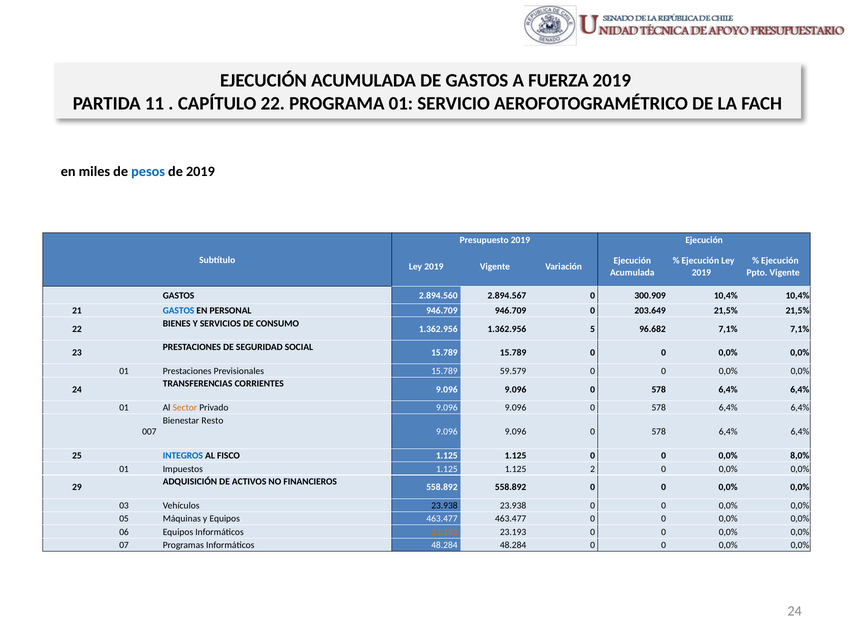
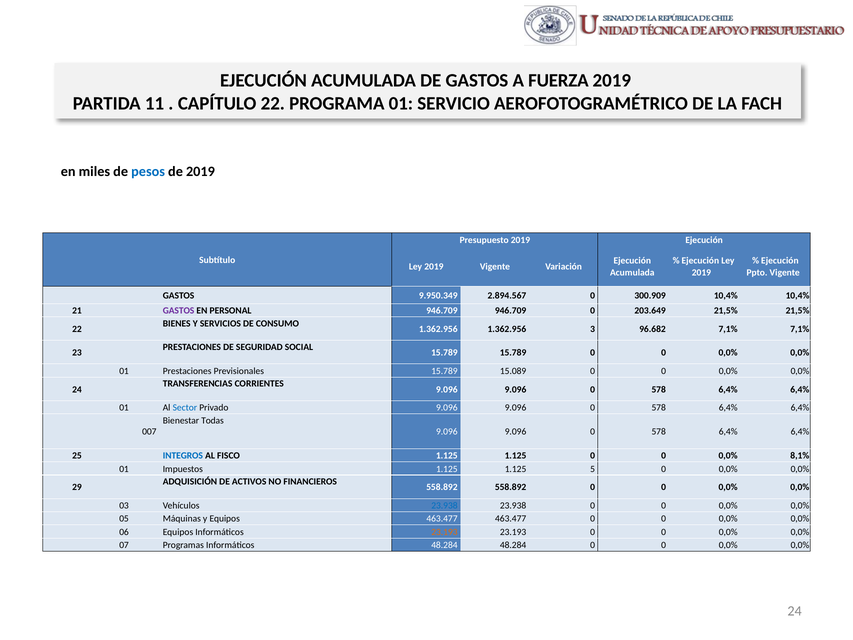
2.894.560: 2.894.560 -> 9.950.349 (438, 295)
GASTOS colour: blue -> purple (179, 311)
5: 5 -> 3 (593, 329)
59.579: 59.579 -> 15.089 (513, 371)
Sector colour: orange -> blue (185, 408)
Resto: Resto -> Todas (213, 420)
8,0%: 8,0% -> 8,1% (800, 456)
2: 2 -> 5 (593, 469)
23.938 colour: black -> blue (444, 505)
